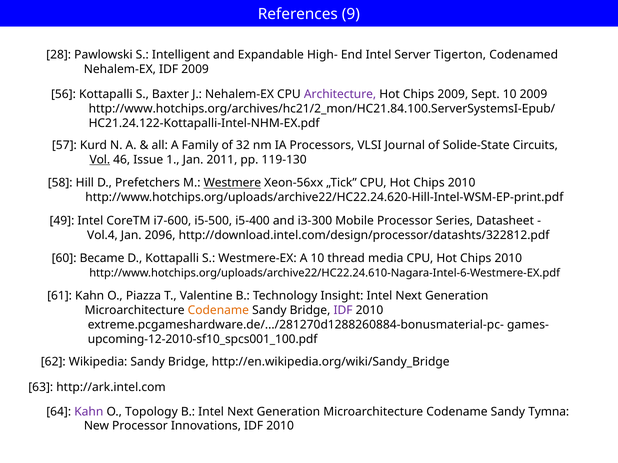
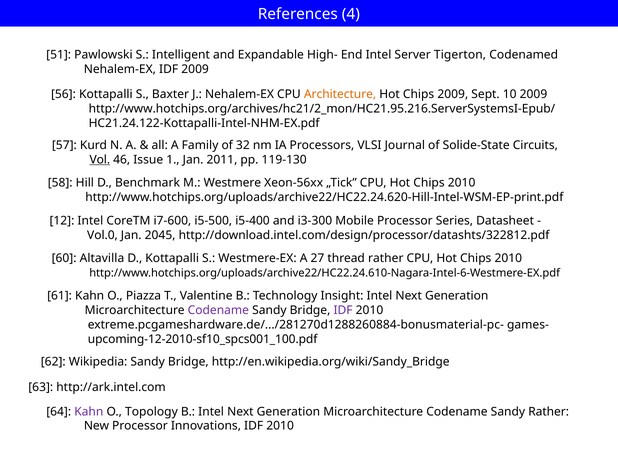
9: 9 -> 4 (351, 14)
28: 28 -> 51 (59, 55)
Architecture colour: purple -> orange (340, 95)
http://www.hotchips.org/archives/hc21/2_mon/HC21.84.100.ServerSystemsI-Epub/: http://www.hotchips.org/archives/hc21/2_mon/HC21.84.100.ServerSystemsI-Epub/ -> http://www.hotchips.org/archives/hc21/2_mon/HC21.95.216.ServerSystemsI-Epub/ (322, 109)
Prefetchers: Prefetchers -> Benchmark (147, 183)
Westmere underline: present -> none (232, 183)
49: 49 -> 12 (62, 221)
Vol.4: Vol.4 -> Vol.0 (102, 236)
2096: 2096 -> 2045 (160, 236)
Became: Became -> Altavilla (102, 259)
A 10: 10 -> 27 (317, 259)
thread media: media -> rather (386, 259)
Codename colour: orange -> purple (218, 311)
Sandy Tymna: Tymna -> Rather (549, 412)
